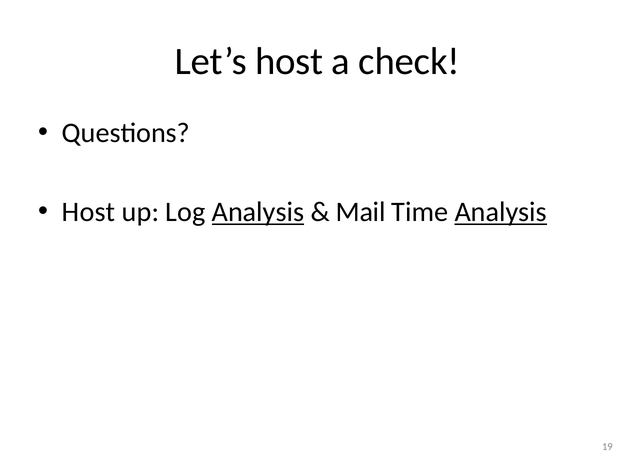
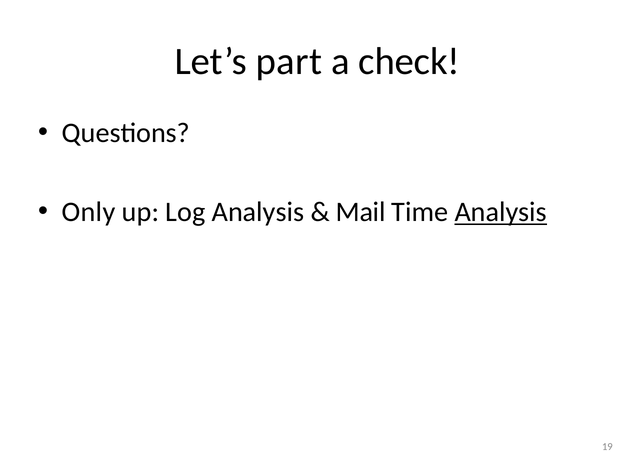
Let’s host: host -> part (289, 61)
Host: Host -> Only (89, 212)
Analysis underline: present -> none (258, 212)
